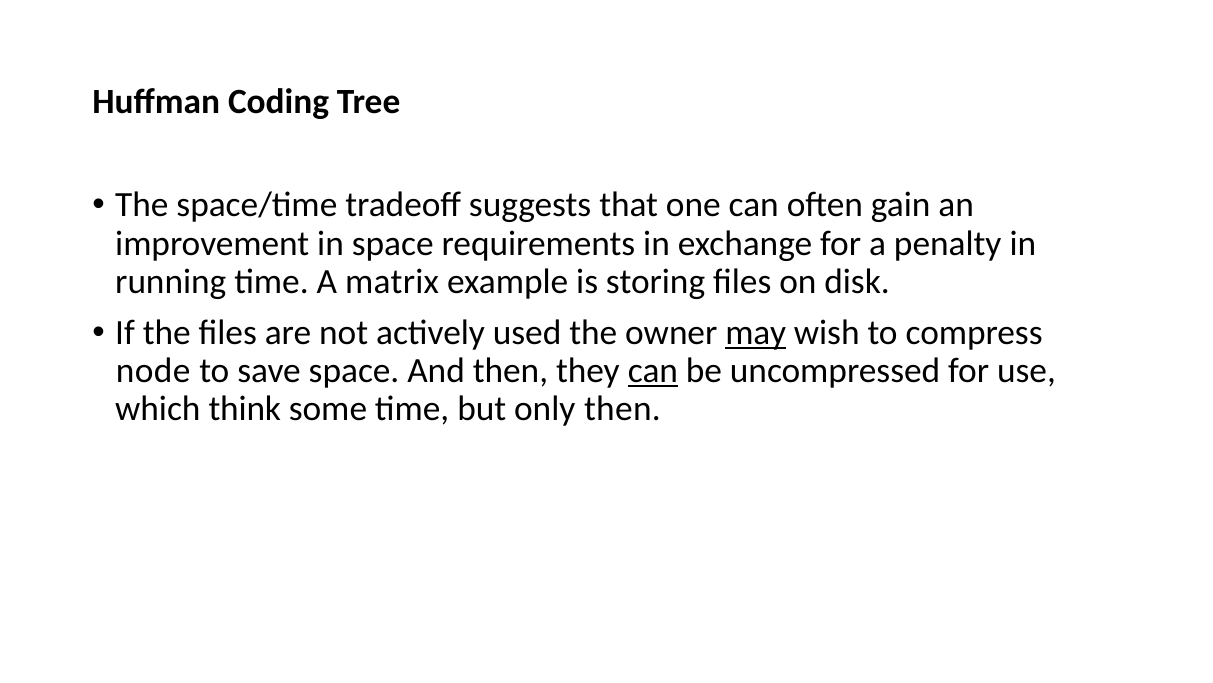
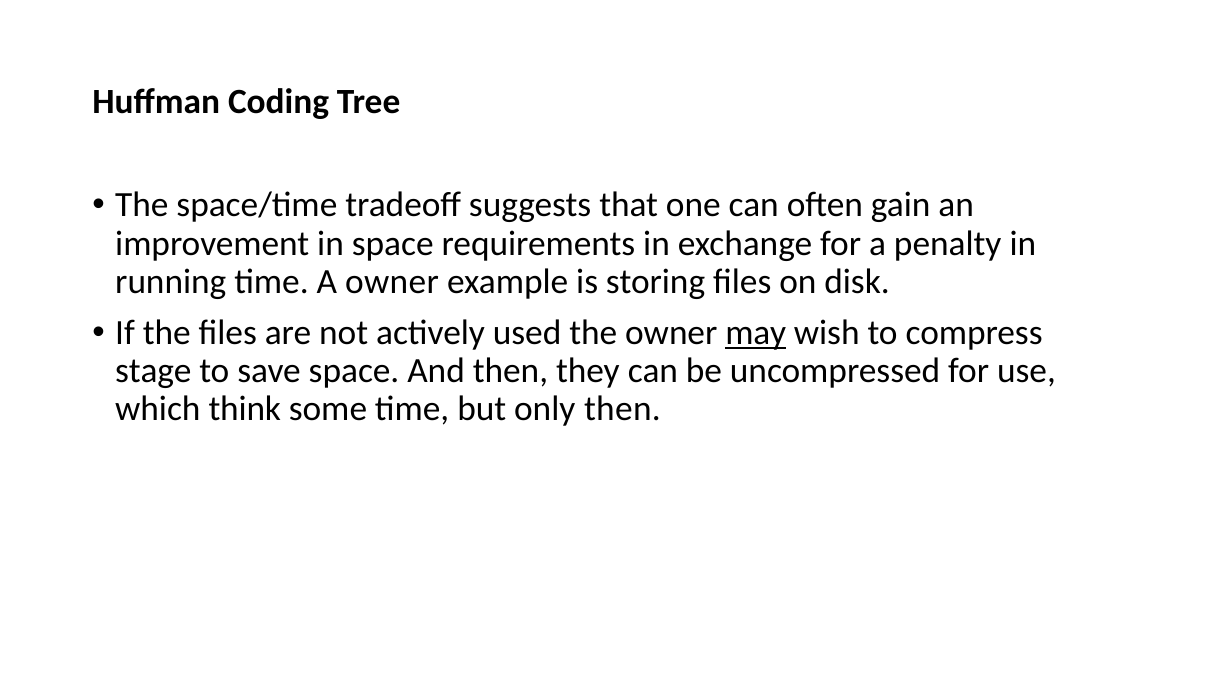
A matrix: matrix -> owner (392, 282)
node: node -> stage (153, 371)
can underline: present -> none (653, 371)
